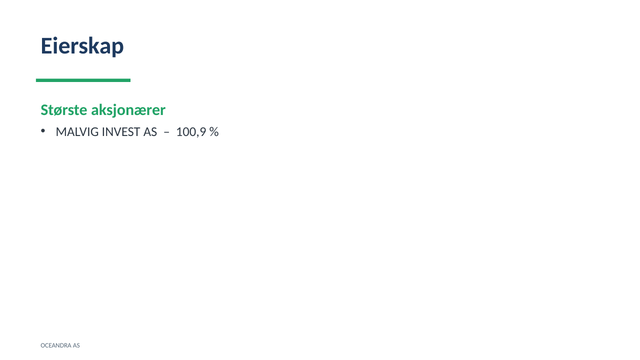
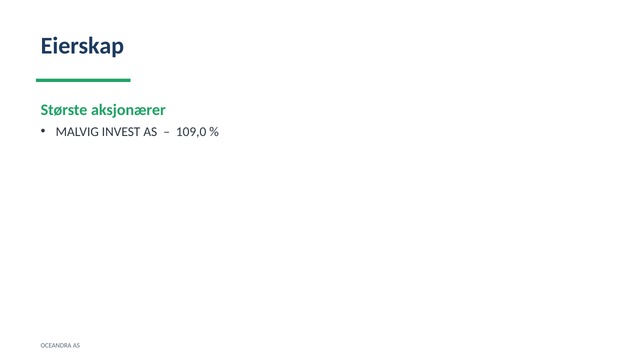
100,9: 100,9 -> 109,0 (191, 132)
